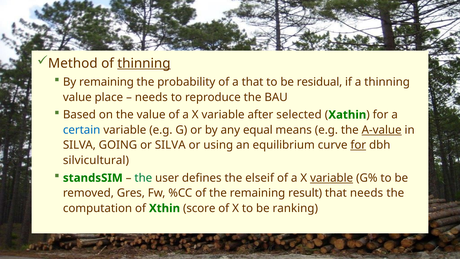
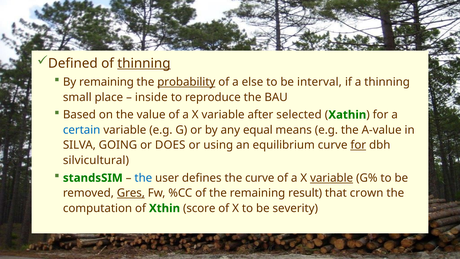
Method: Method -> Defined (73, 63)
probability underline: none -> present (186, 82)
a that: that -> else (252, 82)
residual: residual -> interval (319, 82)
value: value -> small (77, 97)
needs: needs -> inside (151, 97)
A-value underline: present -> none (382, 130)
or SILVA: SILVA -> DOES (170, 145)
the colour: green -> blue (143, 178)
the elseif: elseif -> curve (260, 178)
Gres underline: none -> present (131, 193)
that needs: needs -> crown (367, 193)
ranking: ranking -> severity (295, 208)
